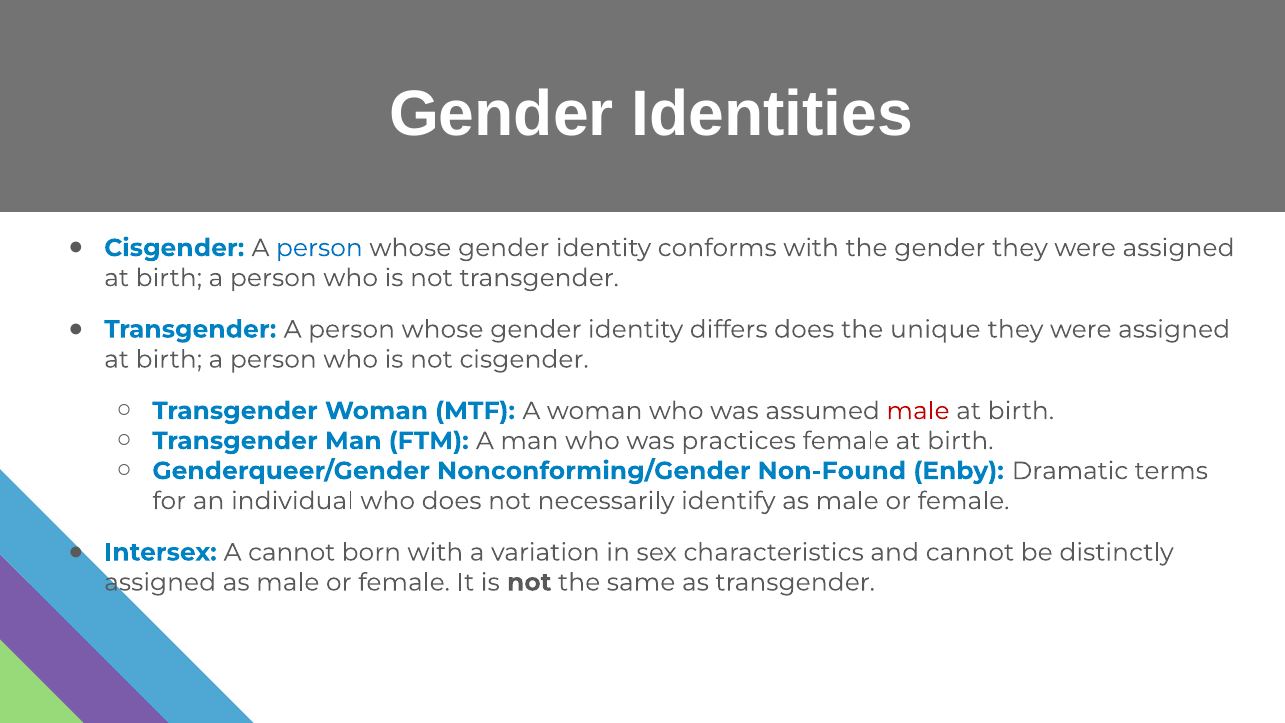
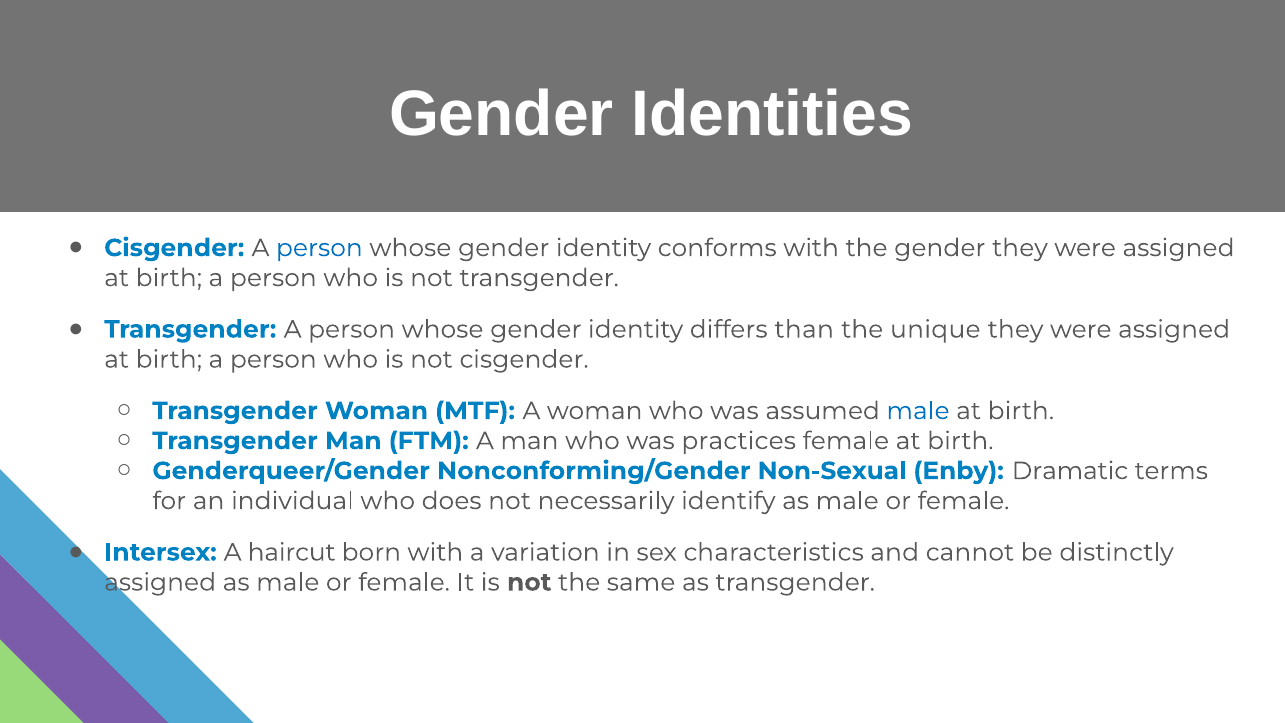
differs does: does -> than (804, 329)
male colour: red -> blue (918, 411)
Non-Found: Non-Found -> Non-Sexual (832, 471)
A cannot: cannot -> haircut (292, 552)
